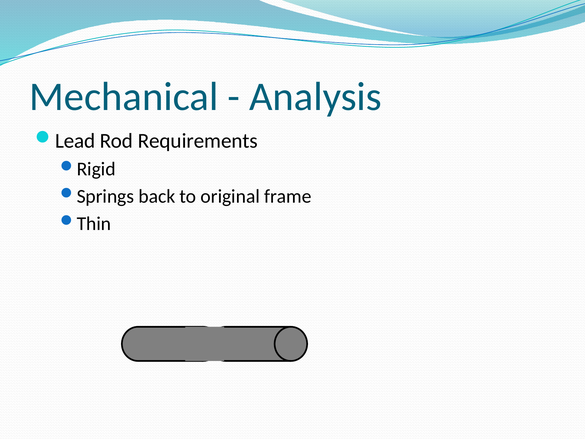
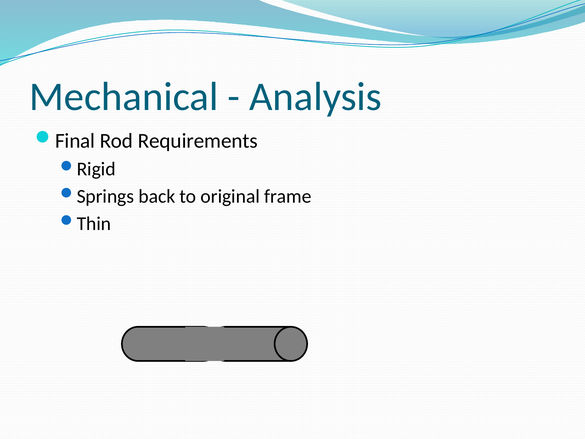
Lead: Lead -> Final (75, 141)
